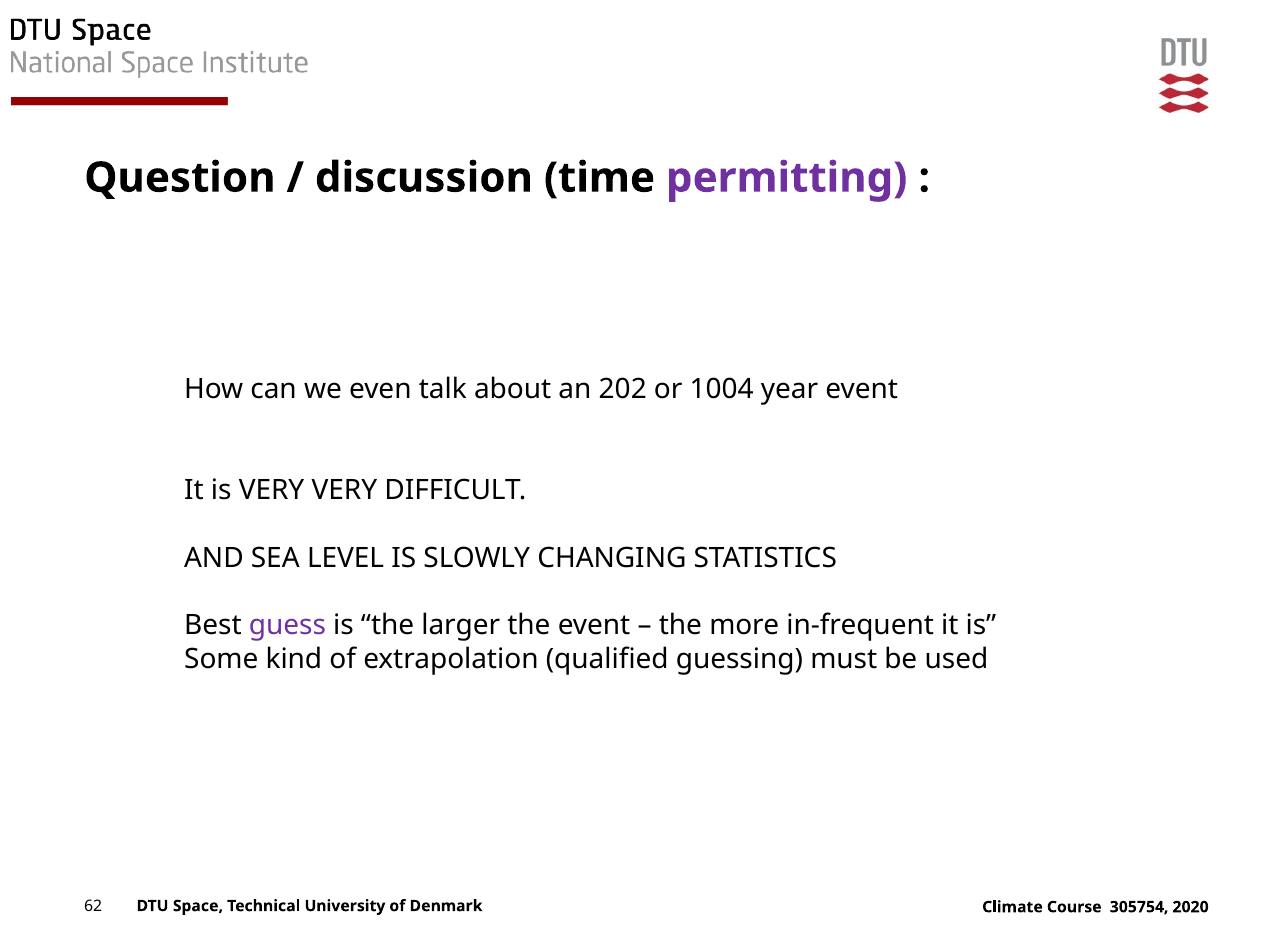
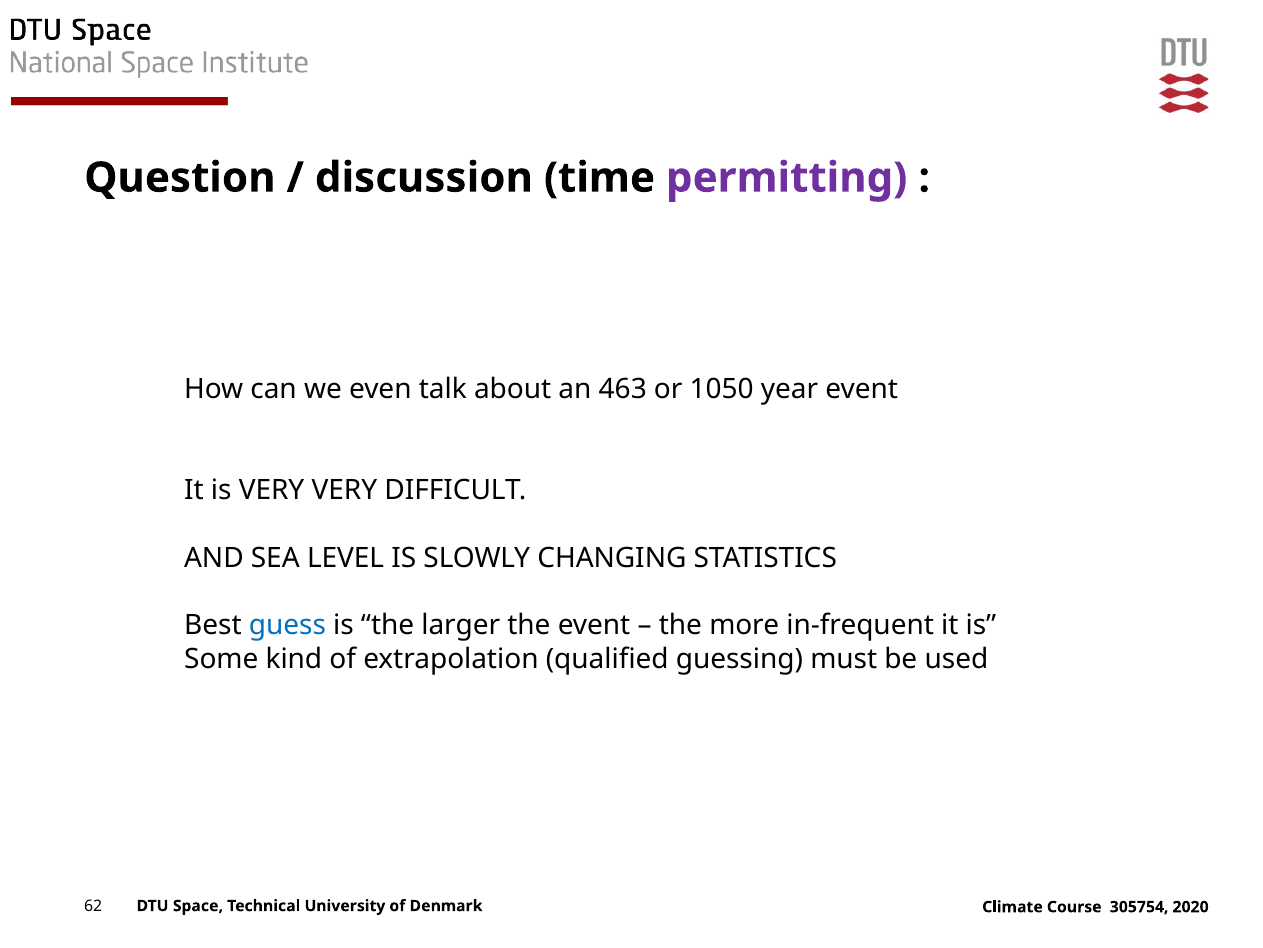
202: 202 -> 463 (623, 389)
1004: 1004 -> 1050 (722, 389)
guess colour: purple -> blue (287, 625)
